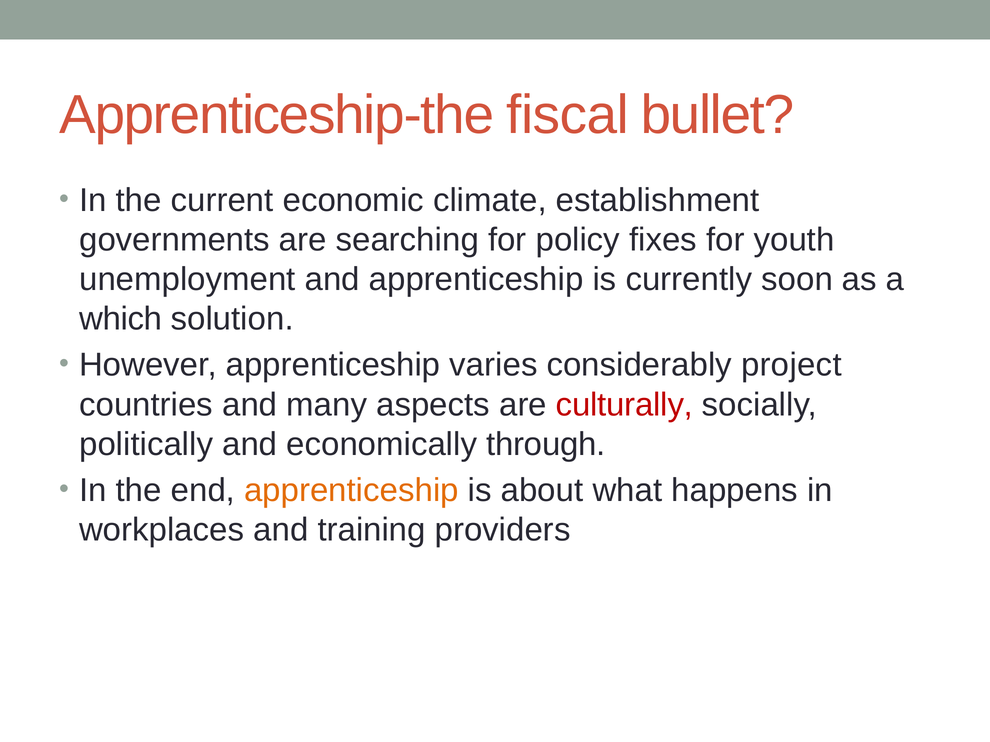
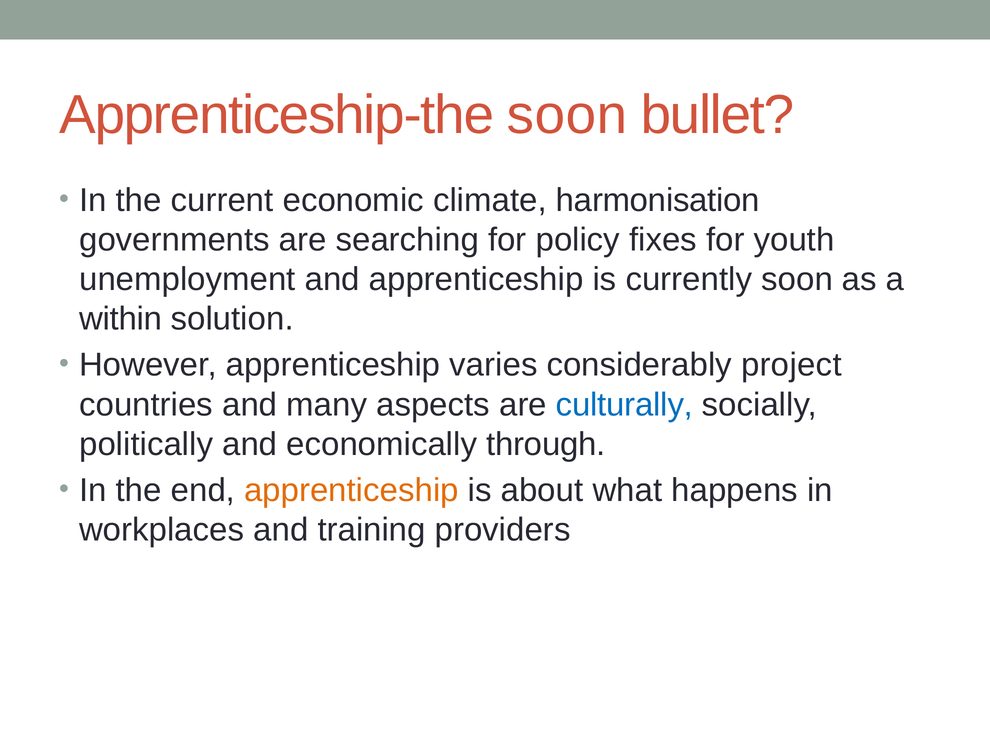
Apprenticeship-the fiscal: fiscal -> soon (567, 115)
establishment: establishment -> harmonisation (658, 200)
which: which -> within (121, 319)
culturally colour: red -> blue (624, 405)
